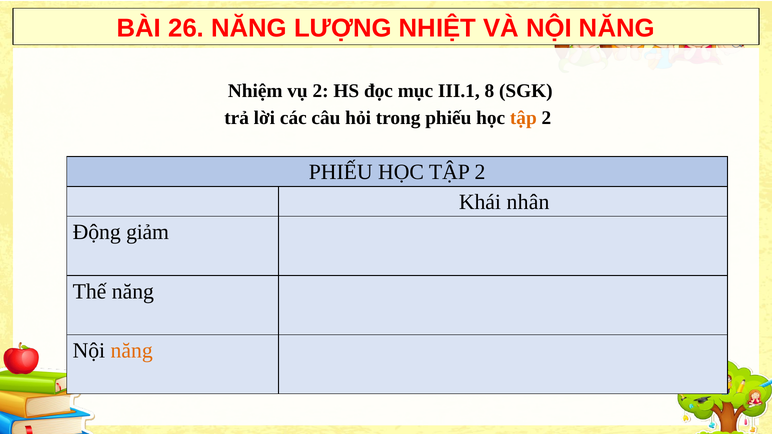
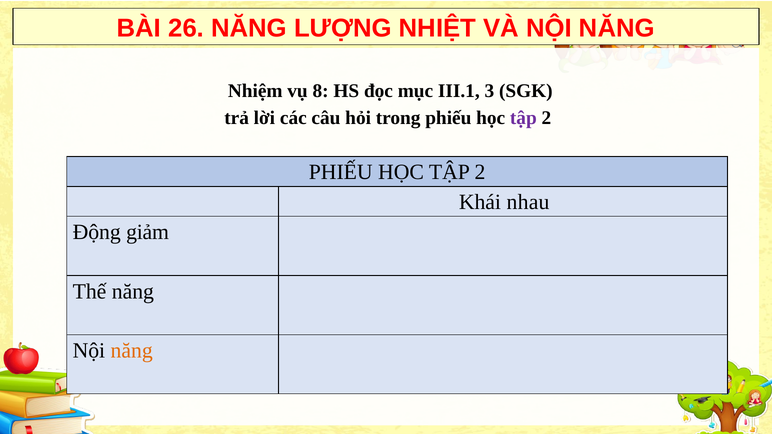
vụ 2: 2 -> 8 (321, 91)
8: 8 -> 3 (489, 91)
tập colour: orange -> purple (523, 118)
nhân: nhân -> nhau (528, 202)
